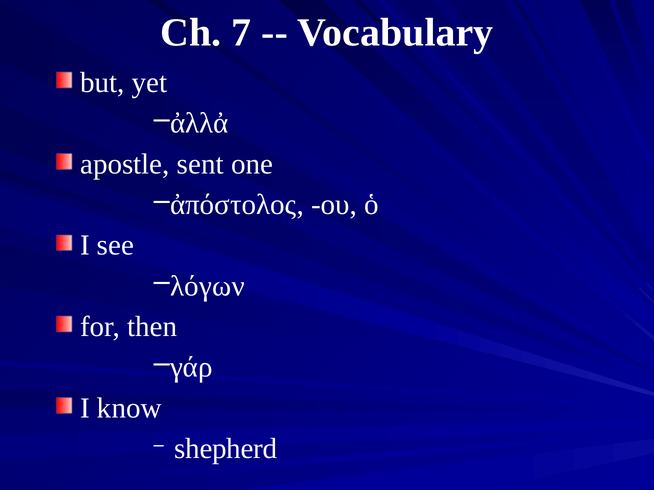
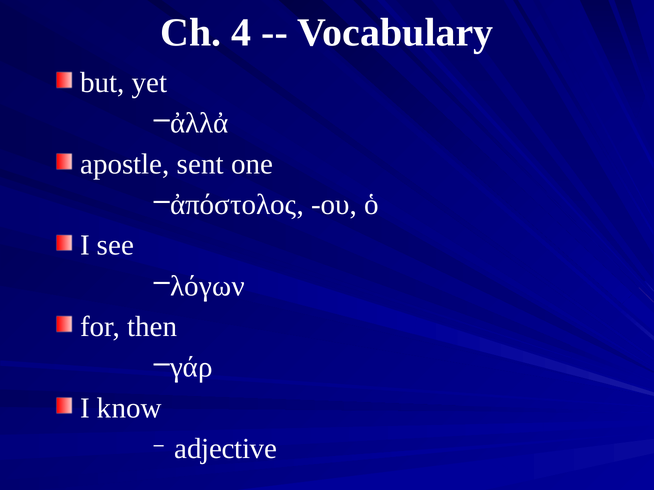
7: 7 -> 4 (241, 33)
shepherd: shepherd -> adjective (226, 449)
